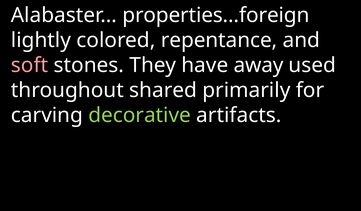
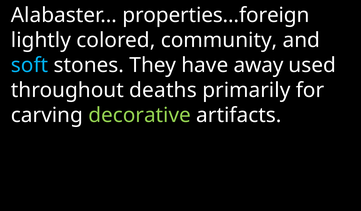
repentance: repentance -> community (219, 40)
soft colour: pink -> light blue (30, 65)
shared: shared -> deaths (163, 91)
